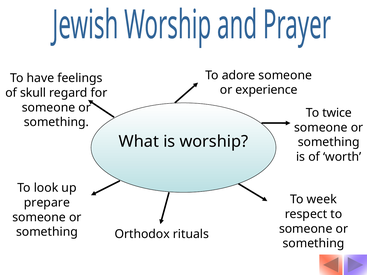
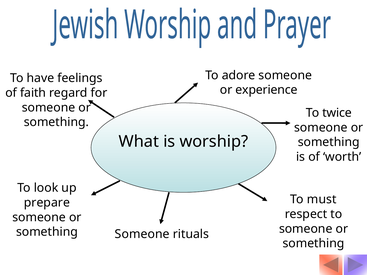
skull: skull -> faith (33, 93)
week: week -> must (322, 200)
something Orthodox: Orthodox -> Someone (142, 234)
